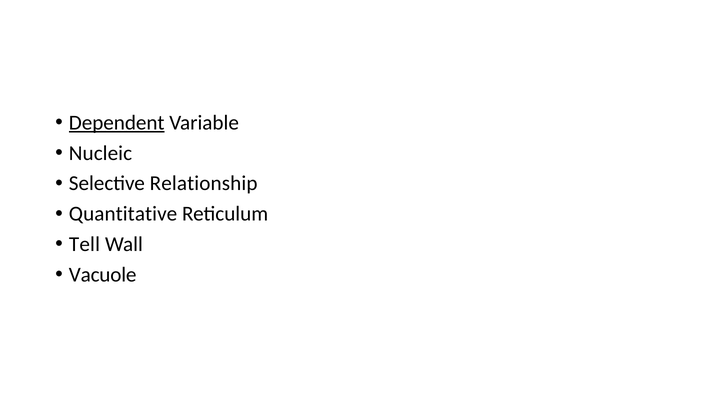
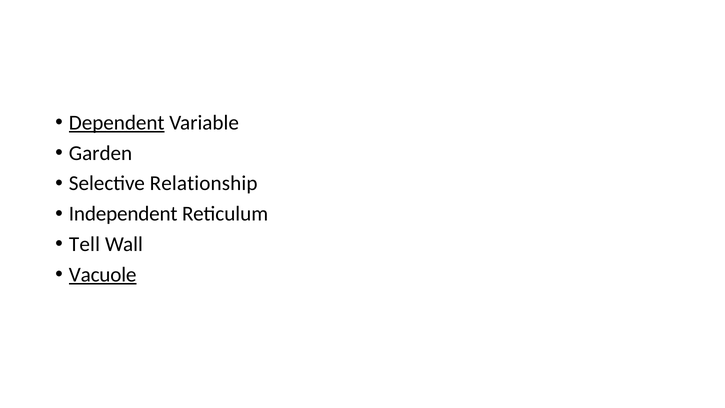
Nucleic: Nucleic -> Garden (101, 153)
Quantitative: Quantitative -> Independent (123, 214)
Vacuole underline: none -> present (103, 275)
